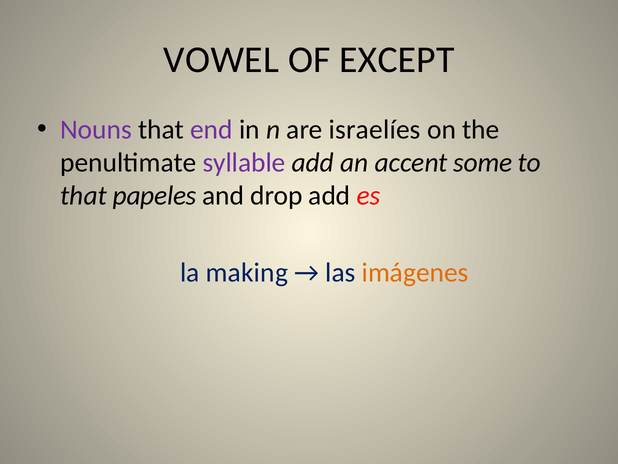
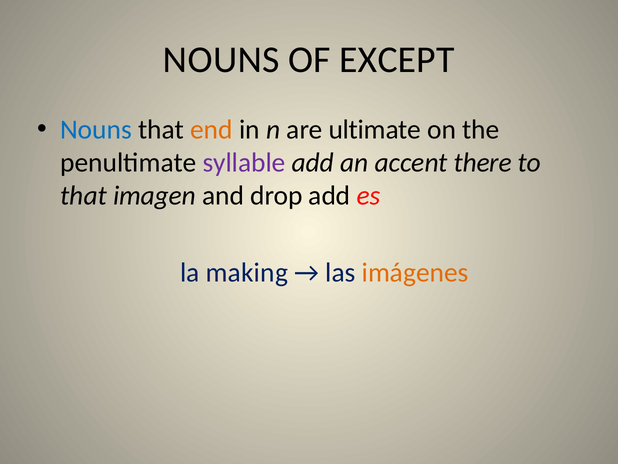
VOWEL: VOWEL -> NOUNS (221, 60)
Nouns colour: purple -> blue (96, 130)
end colour: purple -> orange (212, 130)
israelíes: israelíes -> ultimate (375, 130)
some: some -> there (483, 163)
papeles: papeles -> imagen (155, 196)
